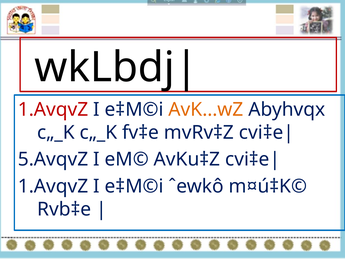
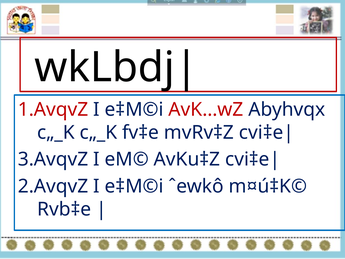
AvK…wZ colour: orange -> red (206, 109)
5.AvqvZ: 5.AvqvZ -> 3.AvqvZ (53, 159)
1.AvqvZ: 1.AvqvZ -> 2.AvqvZ (53, 186)
